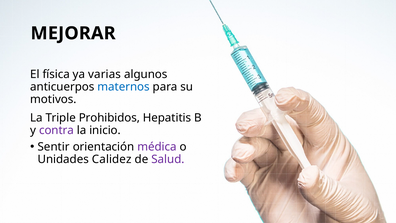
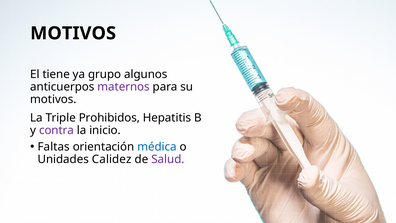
MEJORAR: MEJORAR -> MOTIVOS (73, 33)
física: física -> tiene (56, 74)
varias: varias -> grupo (105, 74)
maternos colour: blue -> purple (124, 87)
Sentir: Sentir -> Faltas (54, 147)
médica colour: purple -> blue (157, 147)
